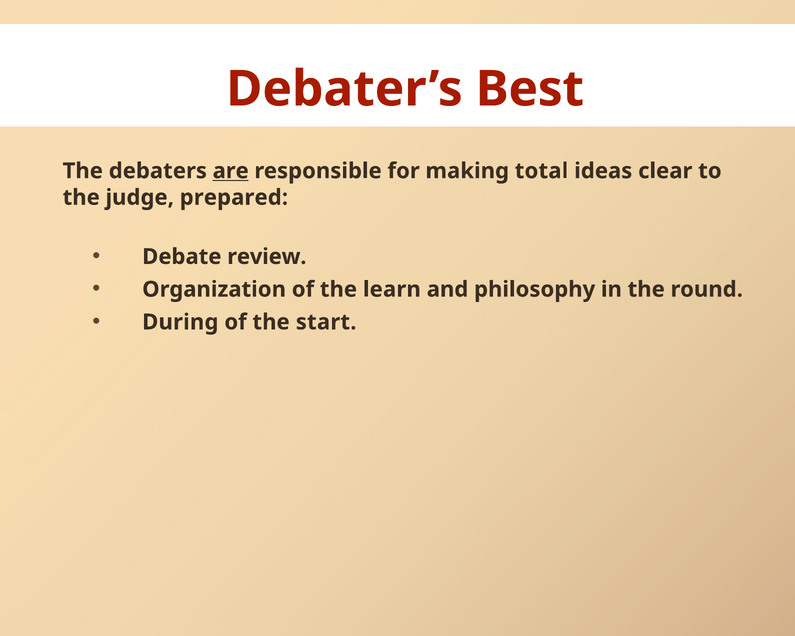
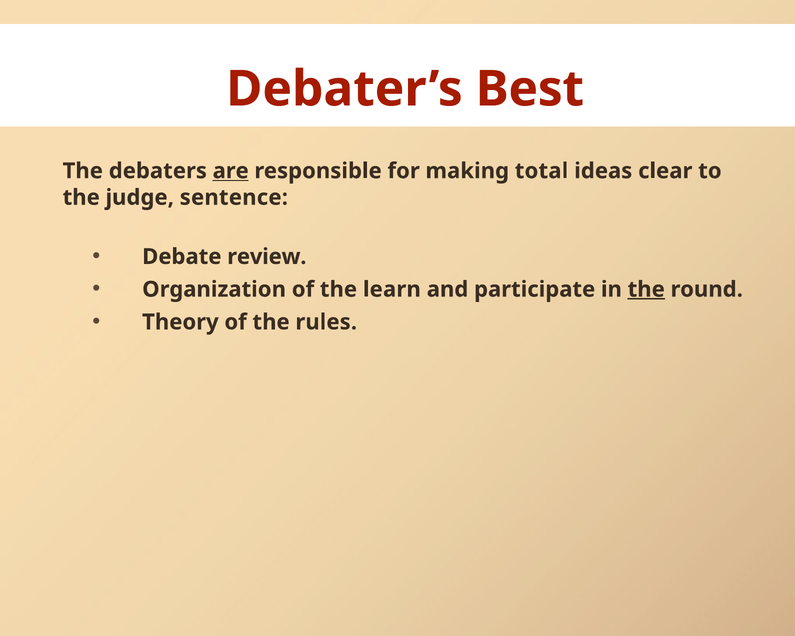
prepared: prepared -> sentence (234, 197)
philosophy: philosophy -> participate (535, 289)
the underline: none -> present (646, 289)
During: During -> Theory (180, 322)
start: start -> rules (326, 322)
